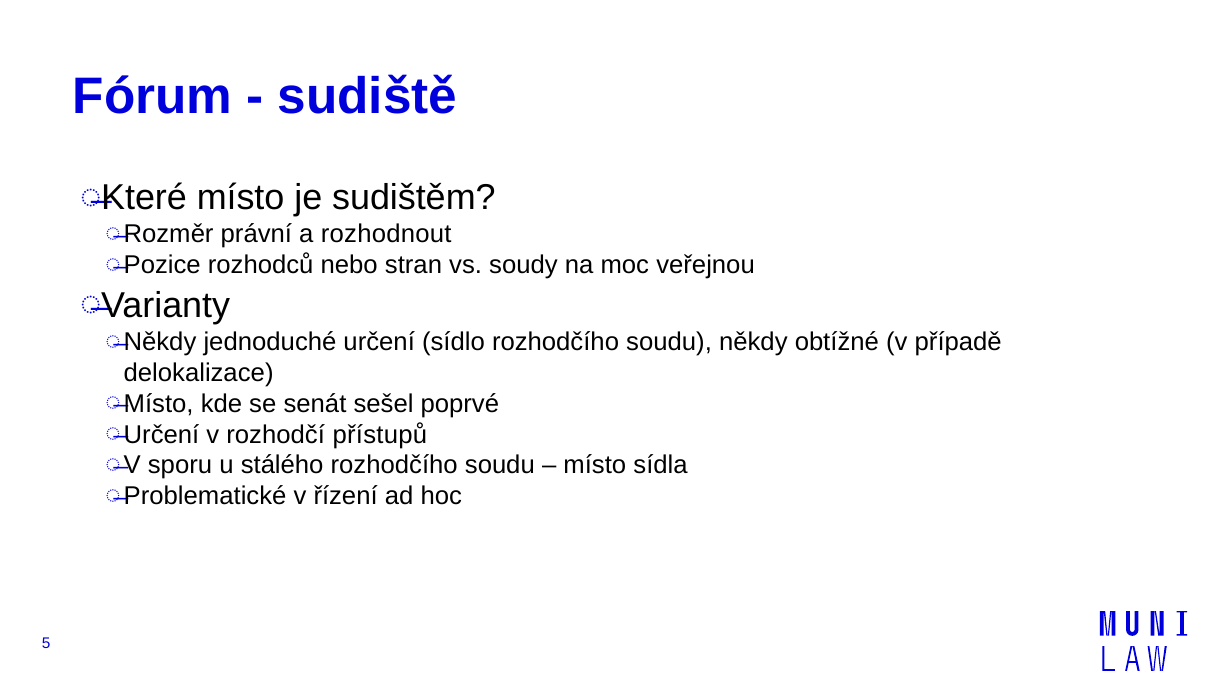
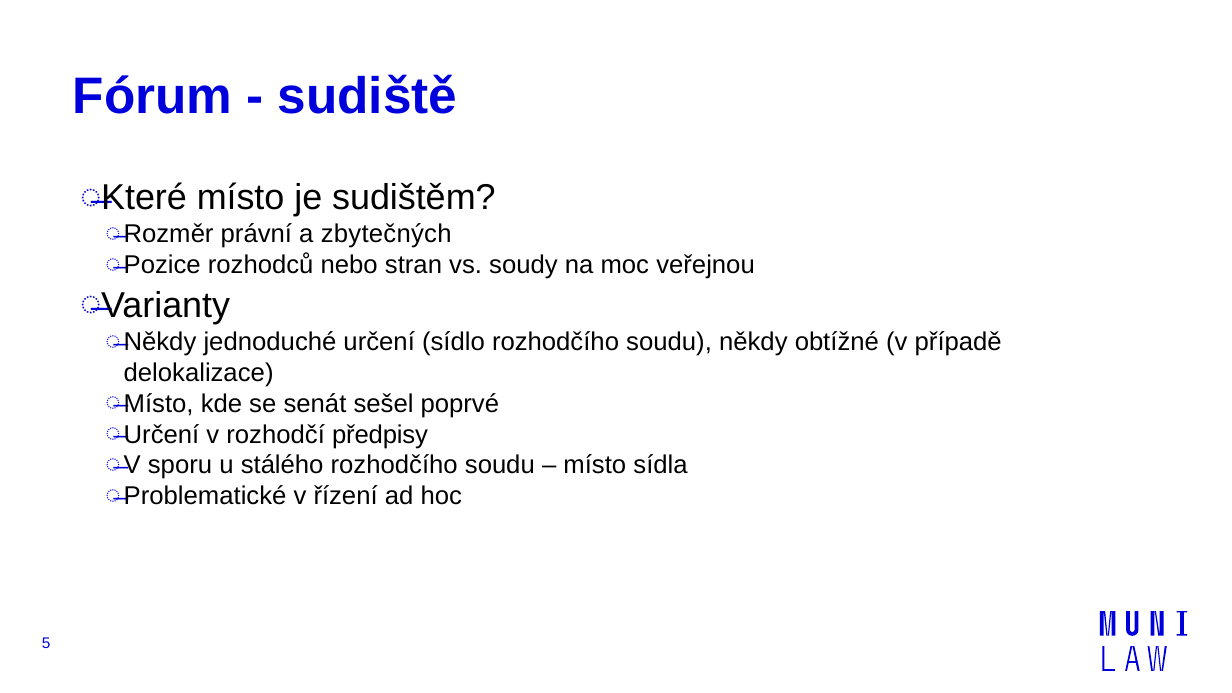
rozhodnout: rozhodnout -> zbytečných (386, 234)
přístupů: přístupů -> předpisy (380, 435)
